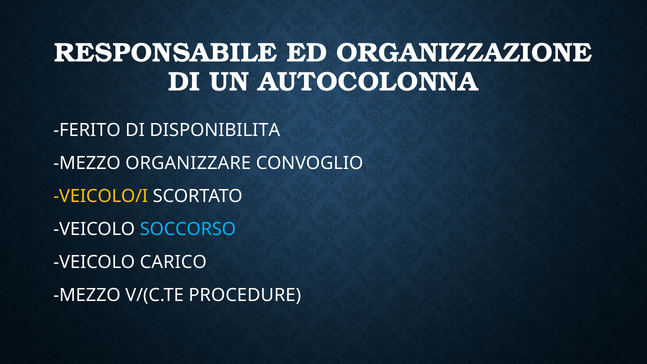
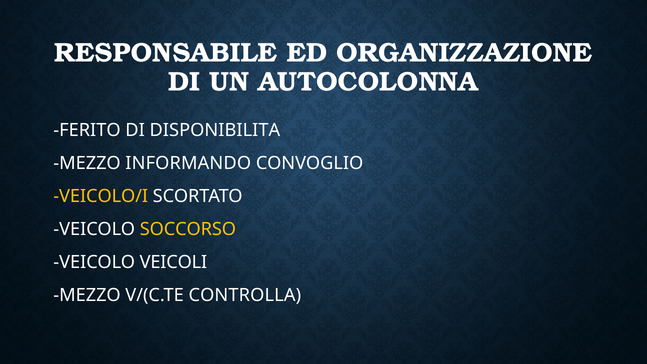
ORGANIZZARE: ORGANIZZARE -> INFORMANDO (188, 163)
SOCCORSO colour: light blue -> yellow (188, 229)
CARICO: CARICO -> VEICOLI (173, 262)
PROCEDURE: PROCEDURE -> CONTROLLA (245, 295)
